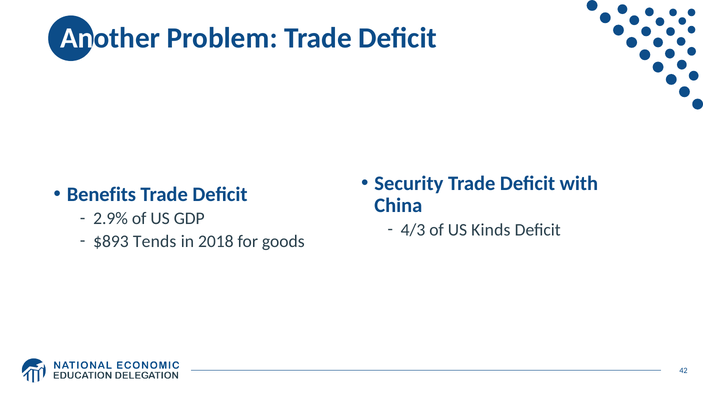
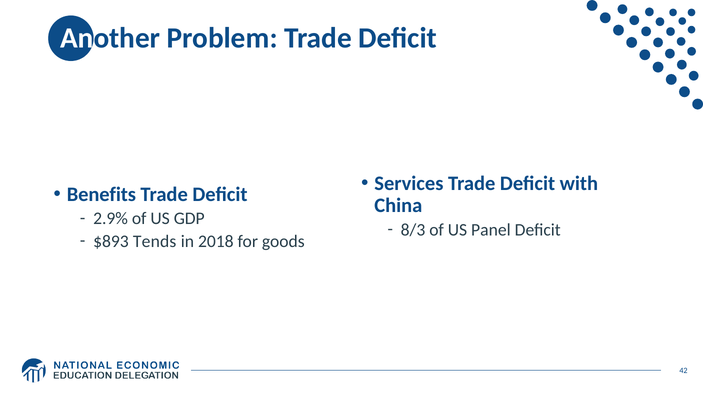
Security: Security -> Services (409, 183)
4/3: 4/3 -> 8/3 (413, 229)
Kinds: Kinds -> Panel (491, 229)
